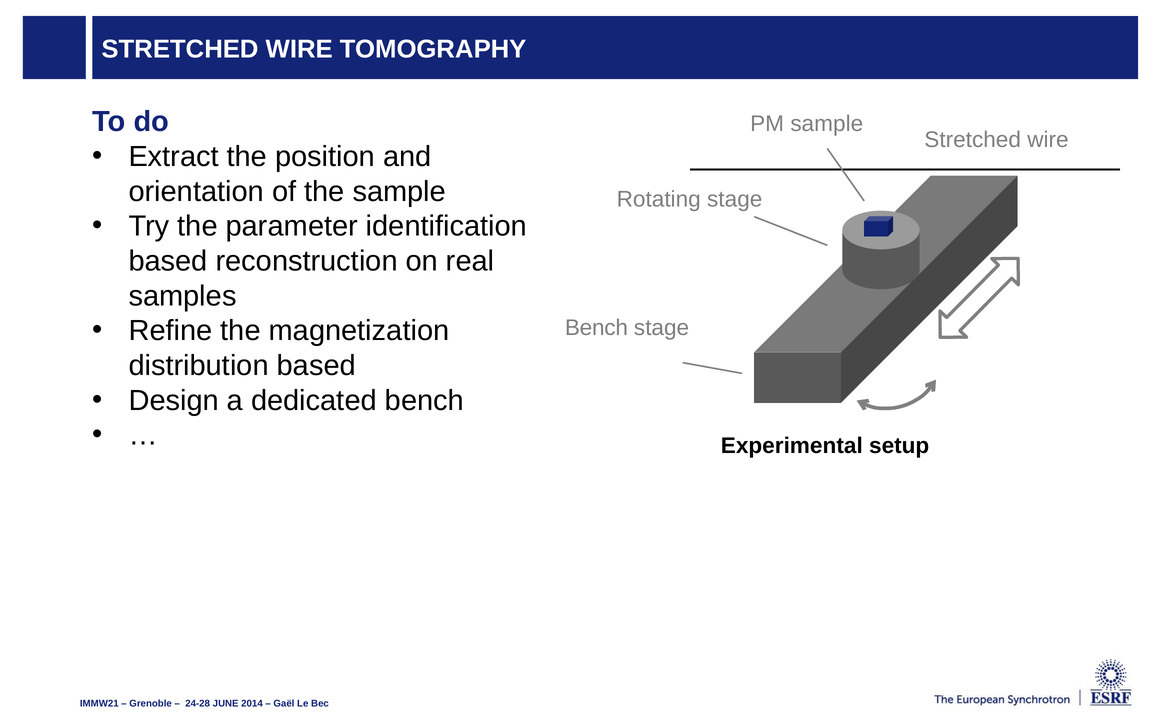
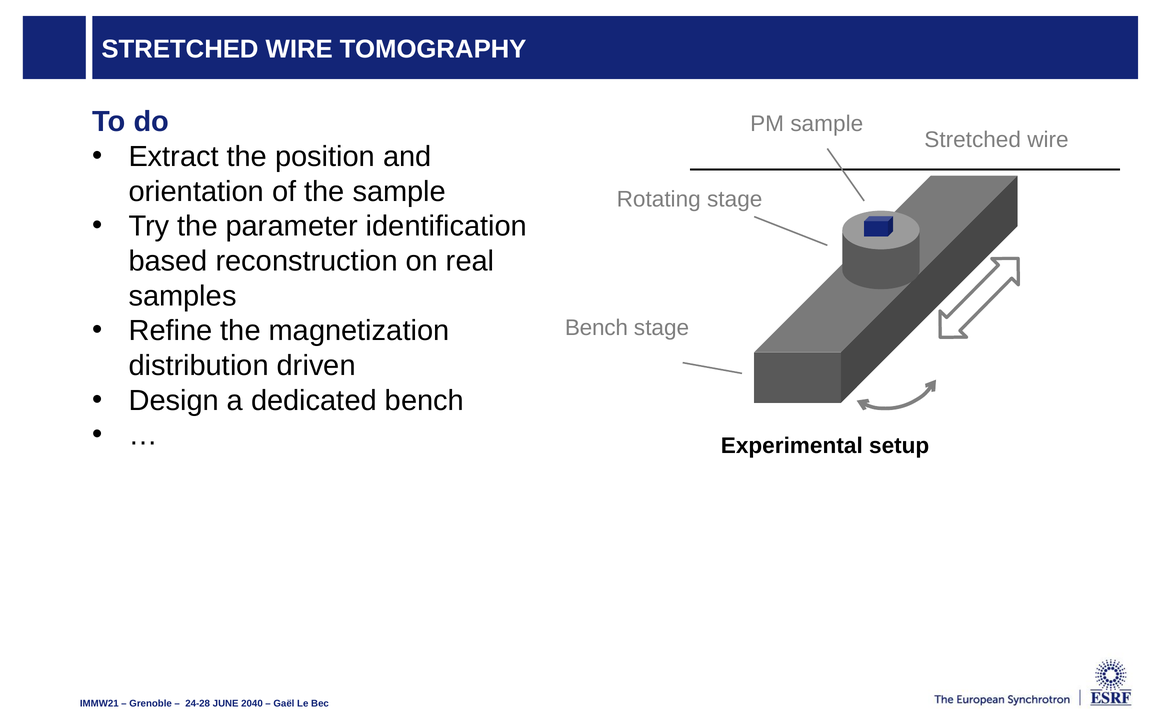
distribution based: based -> driven (316, 366)
2014: 2014 -> 2040 (252, 703)
